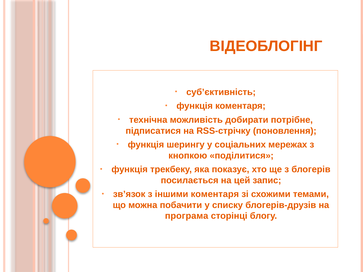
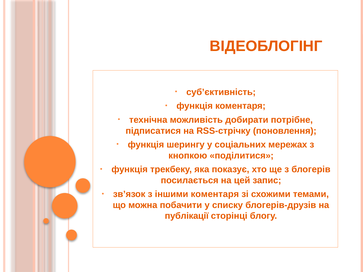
програма: програма -> публікації (187, 216)
